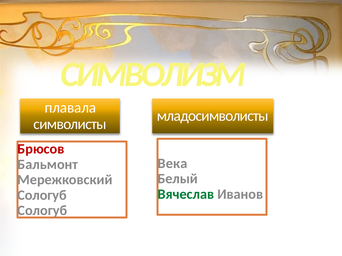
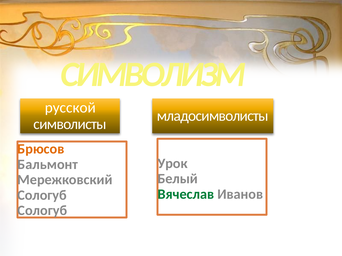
плавала: плавала -> русской (70, 108)
Брюсов colour: red -> orange (41, 149)
Века: Века -> Урок (173, 164)
